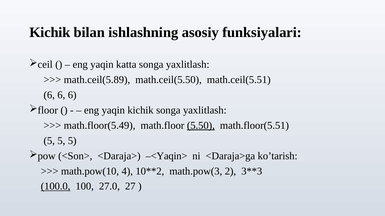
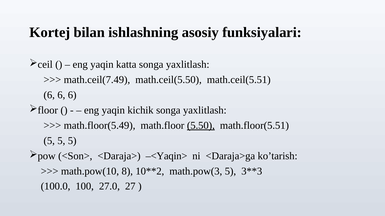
Kichik: Kichik -> Kortej (50, 32)
math.ceil(5.89: math.ceil(5.89 -> math.ceil(7.49 (97, 80)
4: 4 -> 8 (127, 172)
math.pow(3 2: 2 -> 5 (230, 172)
100.0 underline: present -> none (56, 187)
